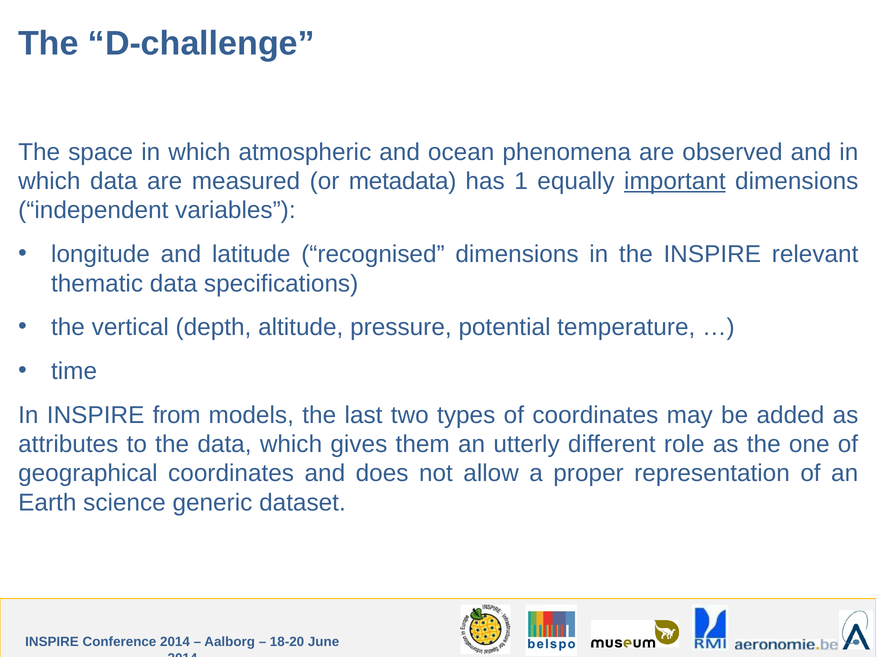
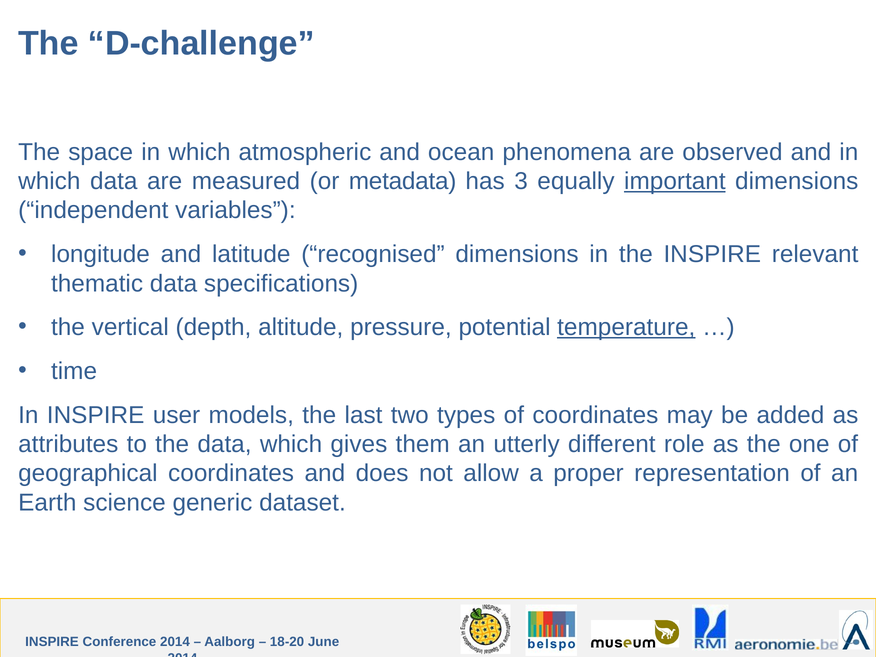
1: 1 -> 3 (521, 181)
temperature underline: none -> present (626, 327)
from: from -> user (177, 415)
